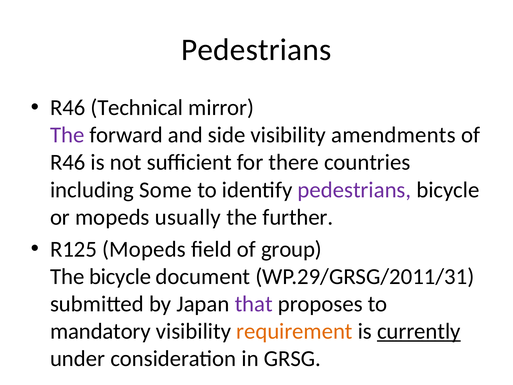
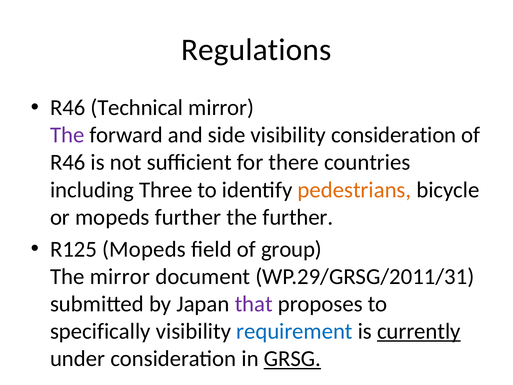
Pedestrians: Pedestrians -> Regulations (256, 50)
visibility amendments: amendments -> consideration (394, 135)
Some: Some -> Three (166, 190)
pedestrians colour: purple -> orange (354, 190)
mopeds usually: usually -> further (188, 217)
The bicycle: bicycle -> mirror (120, 276)
mandatory: mandatory -> specifically (100, 331)
requirement colour: orange -> blue (294, 331)
GRSG underline: none -> present (292, 358)
